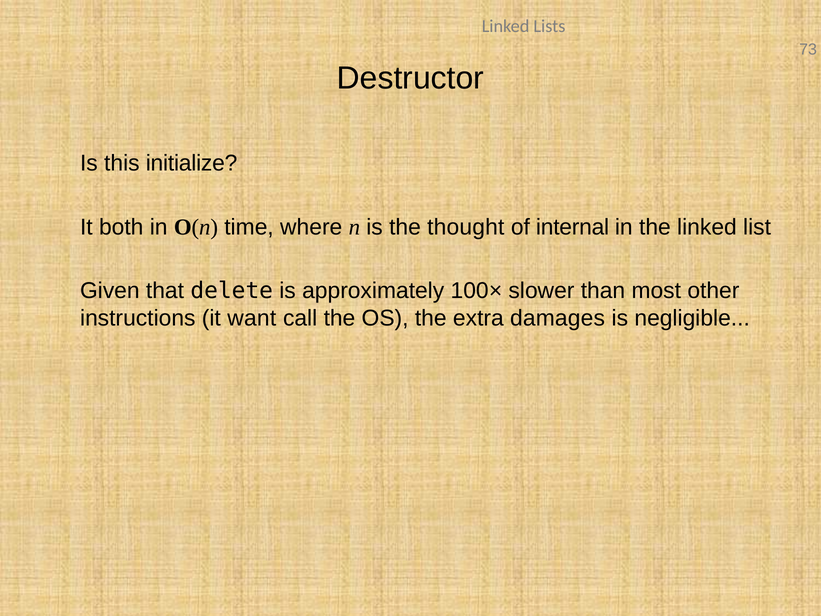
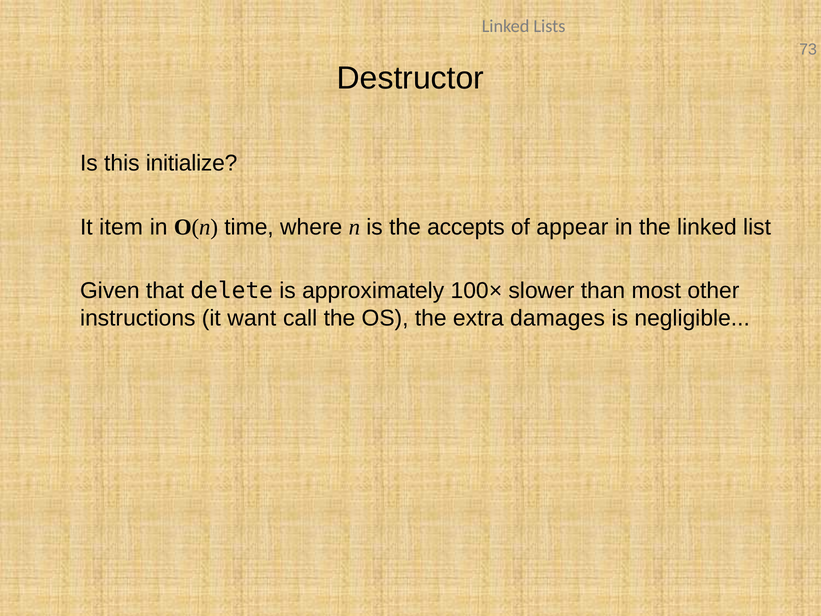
both: both -> item (121, 227)
thought: thought -> accepts (466, 227)
internal: internal -> appear (572, 227)
